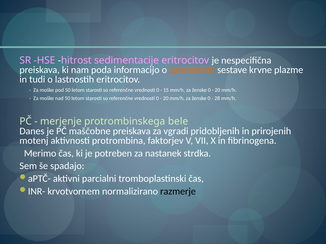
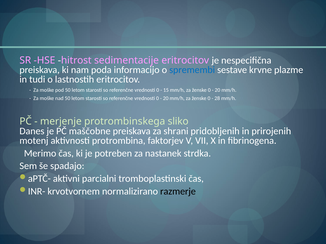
spremembi colour: orange -> blue (192, 70)
bele: bele -> sliko (178, 122)
vgradi: vgradi -> shrani (176, 131)
